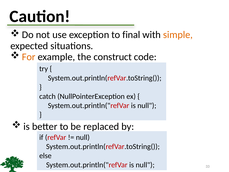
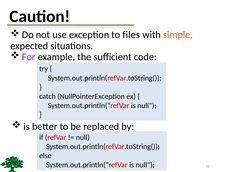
final: final -> files (131, 35)
For colour: orange -> purple (29, 57)
construct: construct -> sufficient (113, 57)
